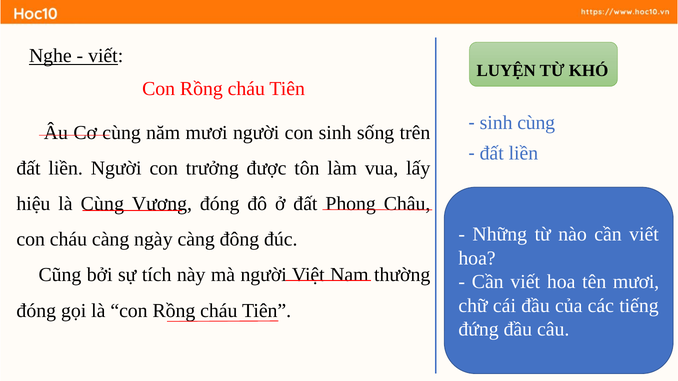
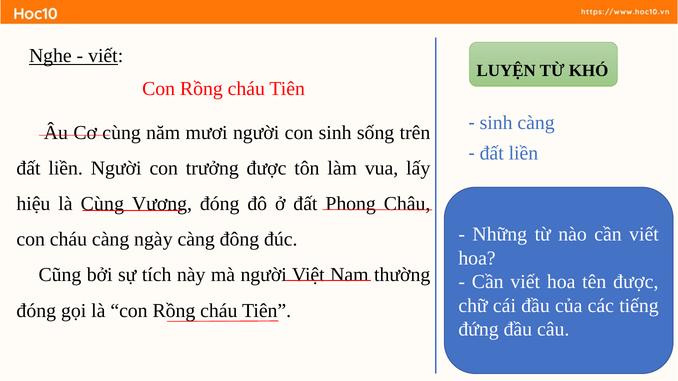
sinh cùng: cùng -> càng (536, 123)
tên mươi: mươi -> được (636, 282)
